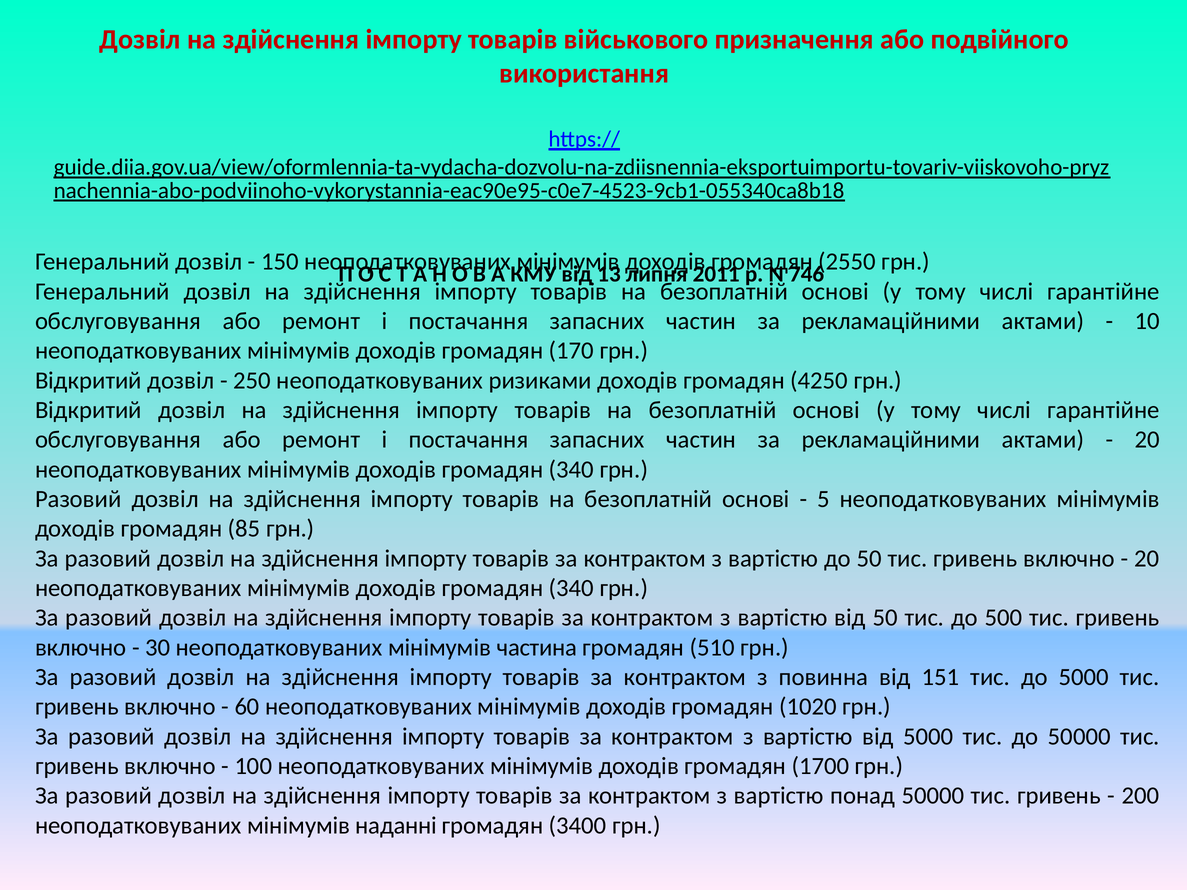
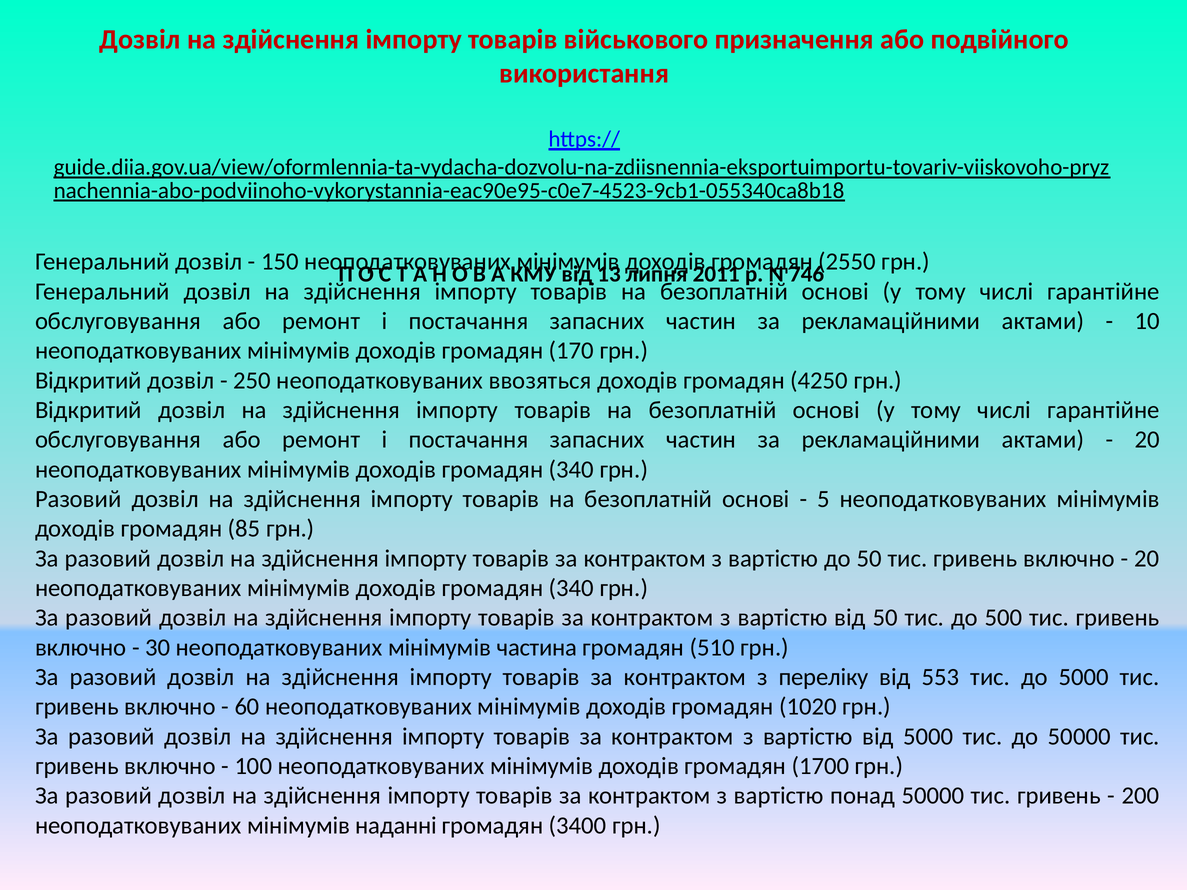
ризиками: ризиками -> ввозяться (540, 381)
повинна: повинна -> переліку (824, 677)
151: 151 -> 553 (941, 677)
